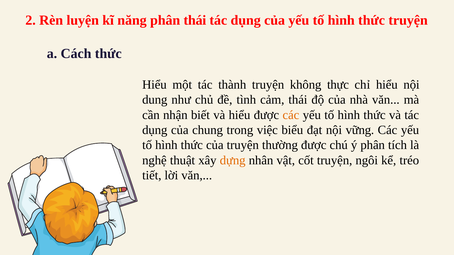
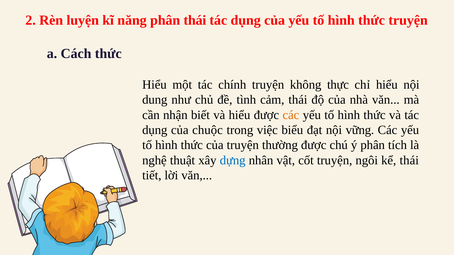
thành: thành -> chính (232, 85)
chung: chung -> chuộc (208, 130)
dựng colour: orange -> blue (233, 160)
kể tréo: tréo -> thái (409, 160)
